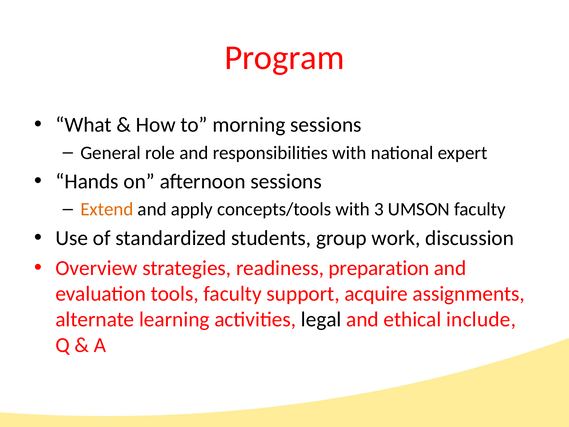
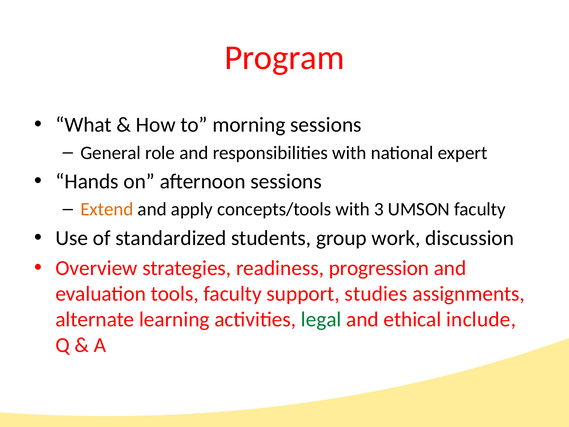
preparation: preparation -> progression (379, 268)
acquire: acquire -> studies (376, 294)
legal colour: black -> green (321, 319)
